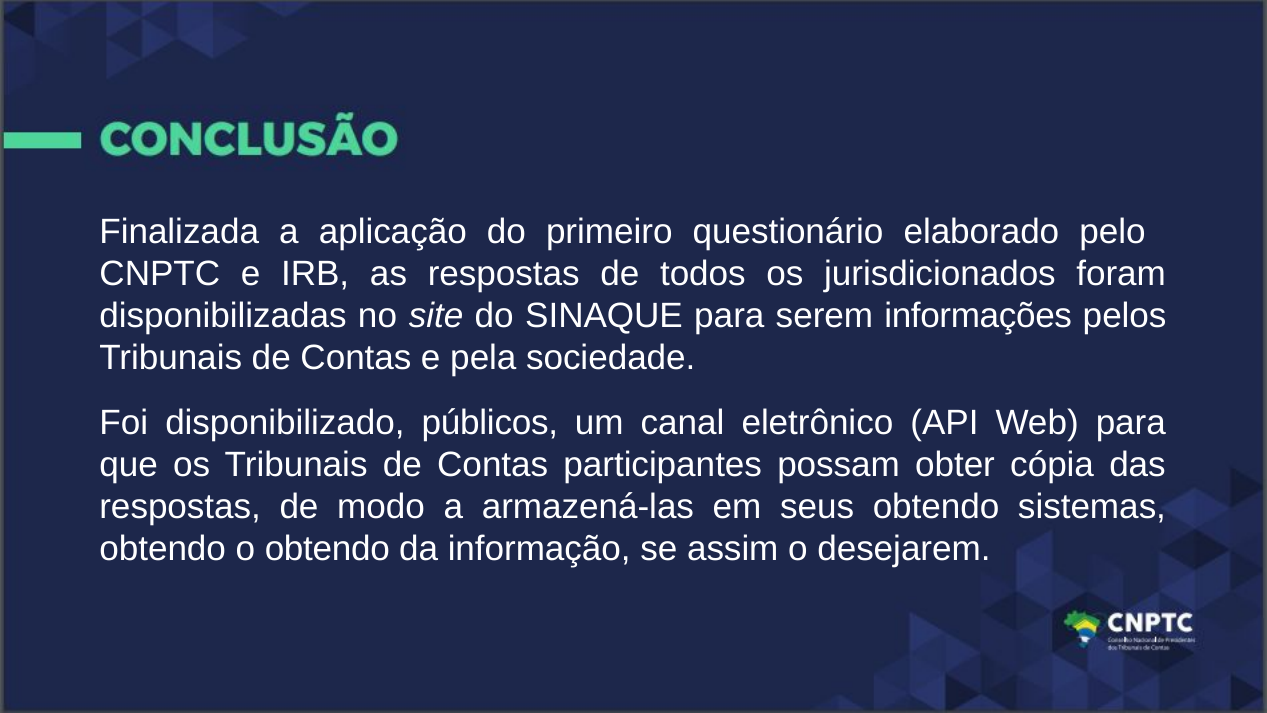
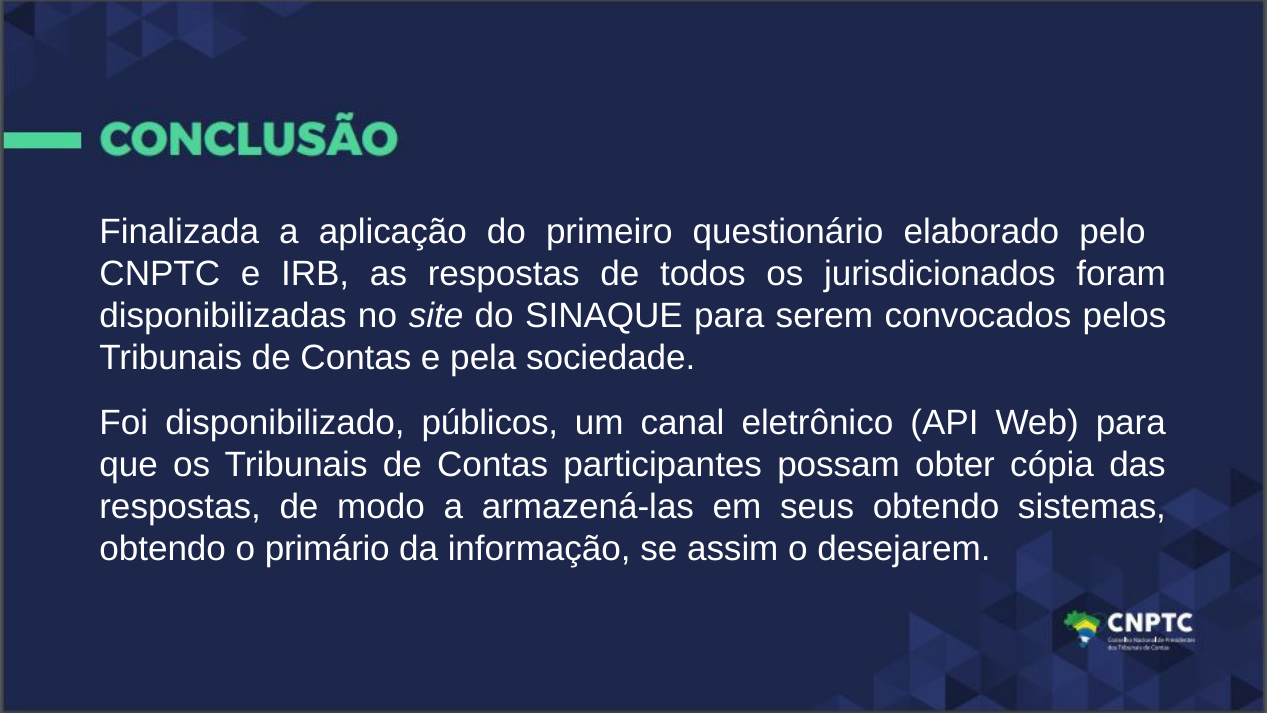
informações: informações -> convocados (978, 316)
o obtendo: obtendo -> primário (327, 549)
